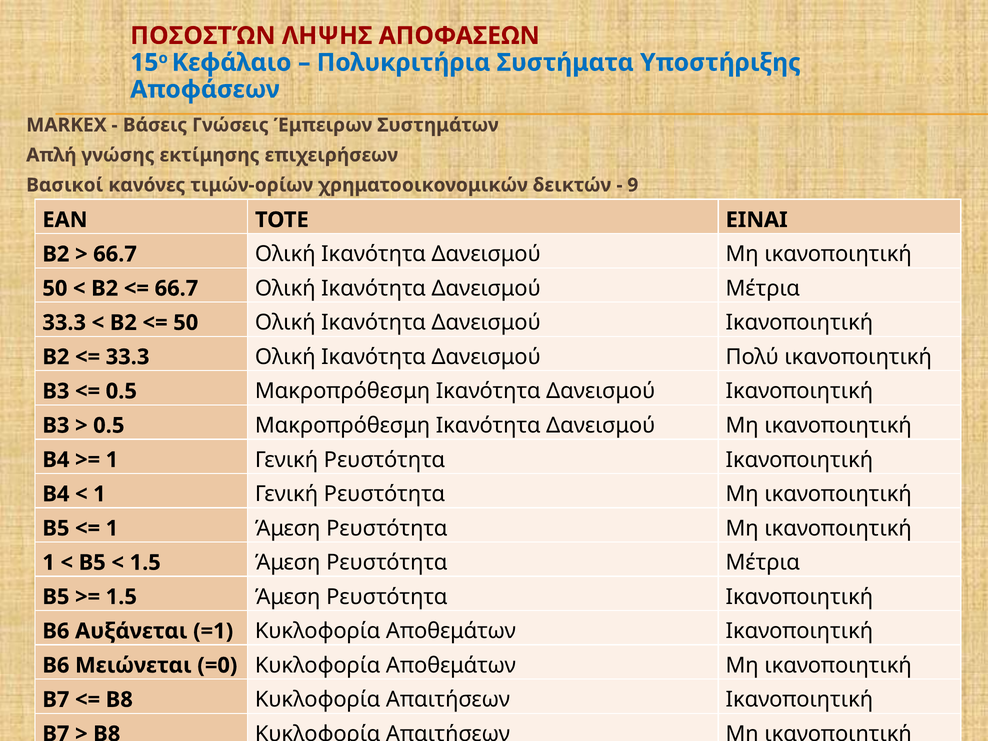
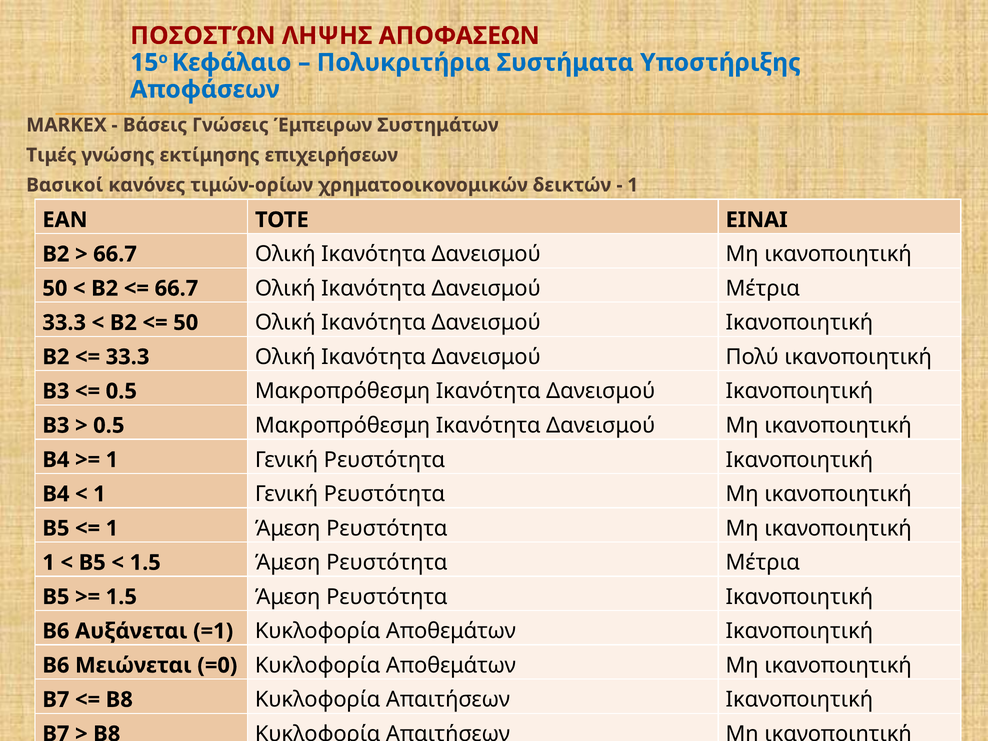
Απλή: Απλή -> Τιμές (51, 155)
9: 9 -> 1 (633, 185)
